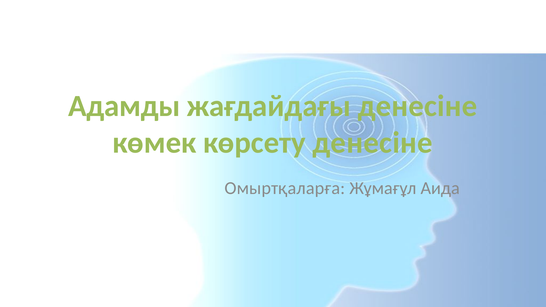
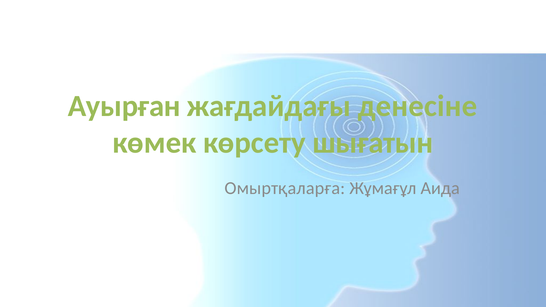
Адамды: Адамды -> Ауырған (124, 106)
көрсету денесіне: денесіне -> шығатын (373, 143)
